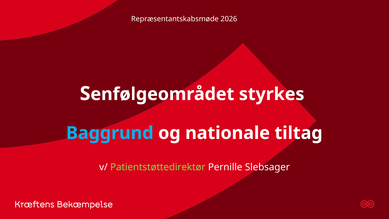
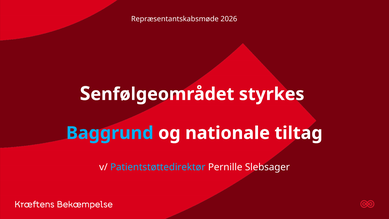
Patientstøttedirektør colour: light green -> light blue (158, 167)
